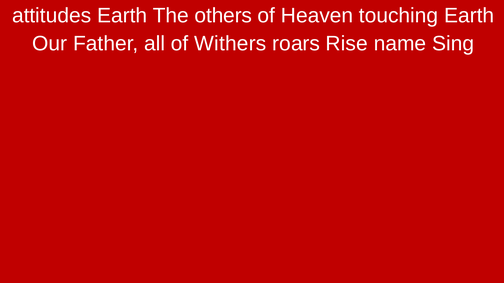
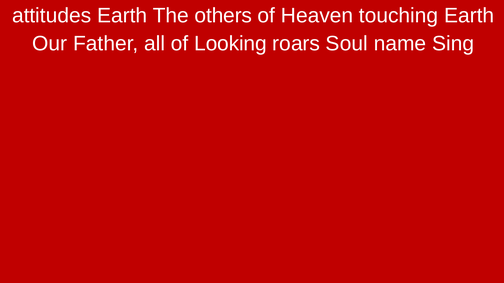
Withers: Withers -> Looking (230, 44)
Rise: Rise -> Soul (347, 44)
